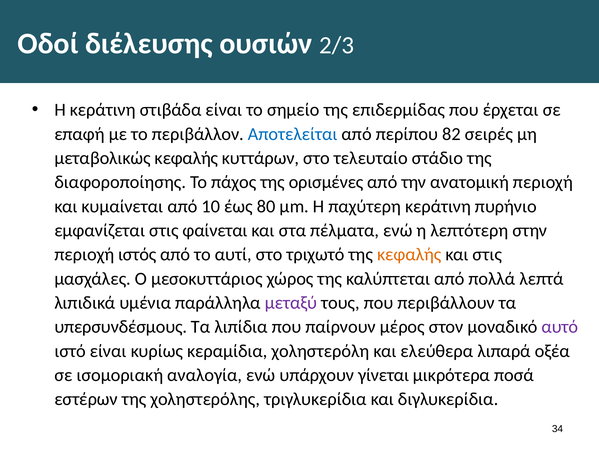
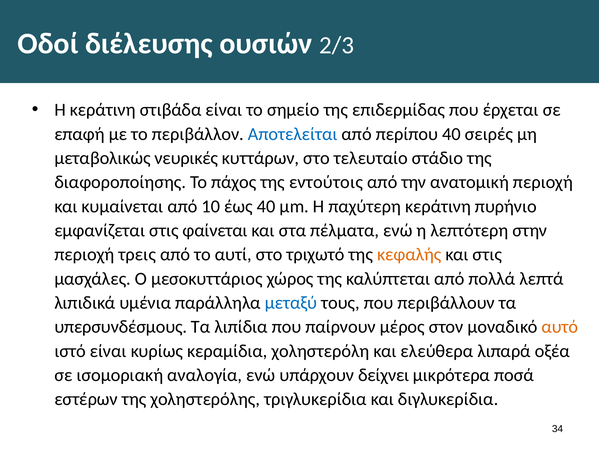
περίπου 82: 82 -> 40 (452, 134)
μεταβολικώς κεφαλής: κεφαλής -> νευρικές (186, 158)
ορισμένες: ορισμένες -> εντούτοις (326, 182)
έως 80: 80 -> 40 (266, 206)
ιστός: ιστός -> τρεις (137, 255)
μεταξύ colour: purple -> blue (291, 303)
αυτό colour: purple -> orange (560, 327)
γίνεται: γίνεται -> δείχνει (384, 375)
